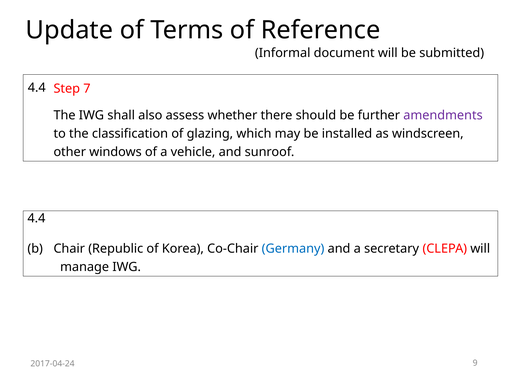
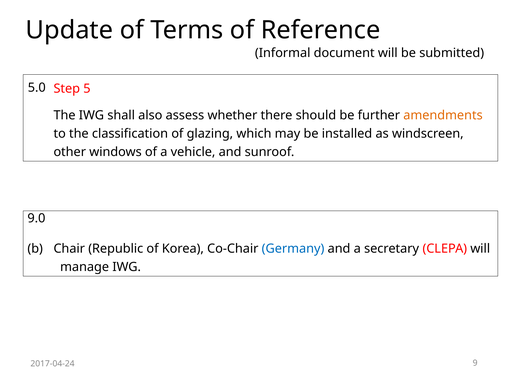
4.4: 4.4 -> 5.0 (37, 87)
7: 7 -> 5 (87, 89)
amendments colour: purple -> orange (443, 115)
4.4: 4.4 -> 9.0 (36, 218)
